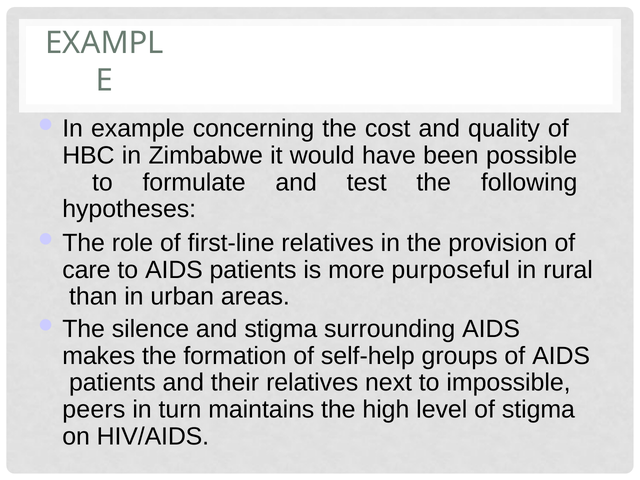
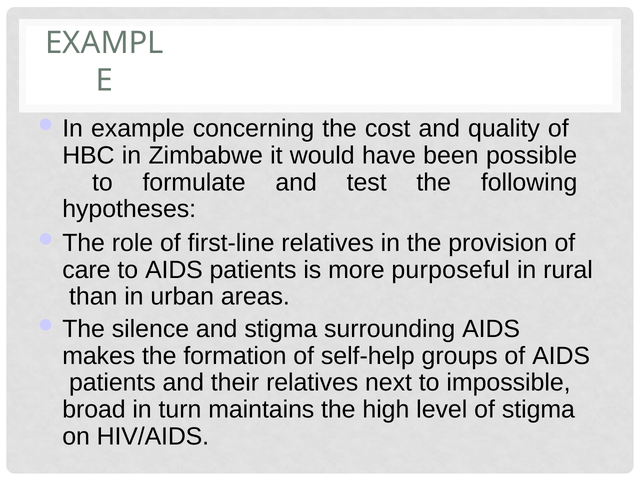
peers: peers -> broad (94, 410)
